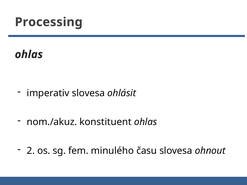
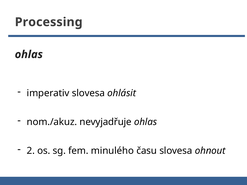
konstituent: konstituent -> nevyjadřuje (106, 122)
